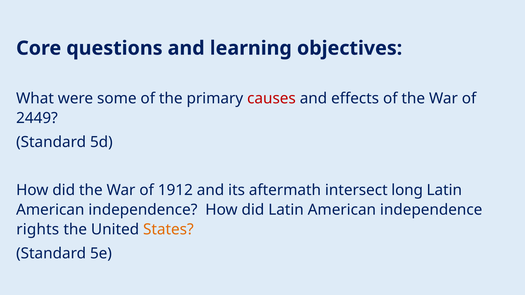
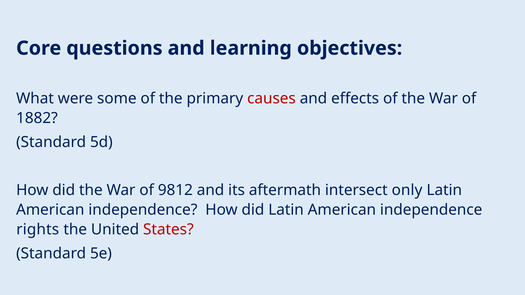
2449: 2449 -> 1882 (37, 118)
1912: 1912 -> 9812 (175, 190)
long: long -> only (407, 190)
States colour: orange -> red (168, 230)
